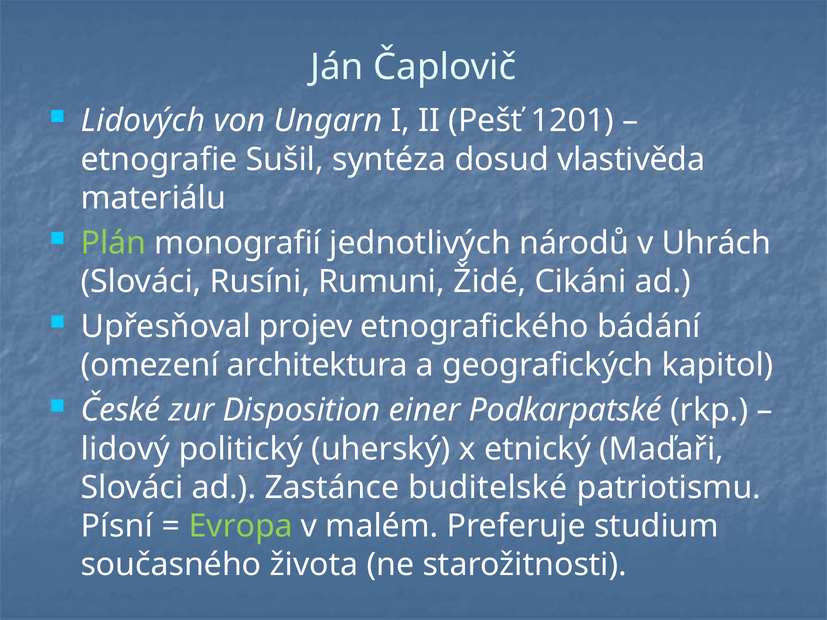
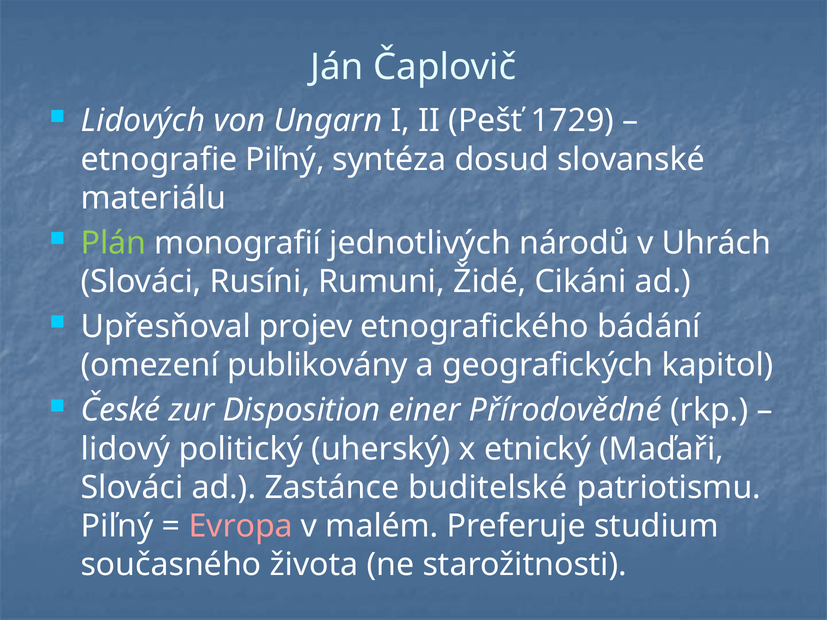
1201: 1201 -> 1729 (572, 121)
etnografie Sušil: Sušil -> Piľný (285, 160)
vlastivěda: vlastivěda -> slovanské (631, 160)
architektura: architektura -> publikovány (317, 365)
Podkarpatské: Podkarpatské -> Přírodovědné (565, 411)
Písní: Písní -> Piľný (117, 526)
Evropa colour: light green -> pink (241, 526)
